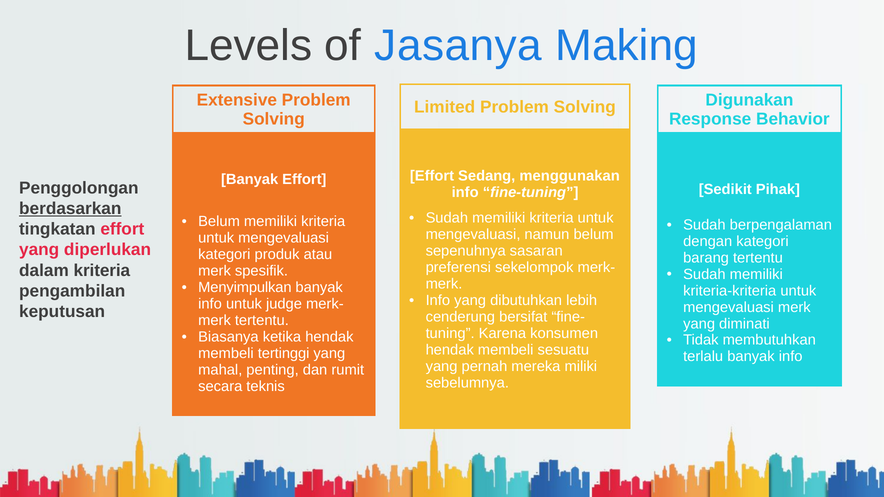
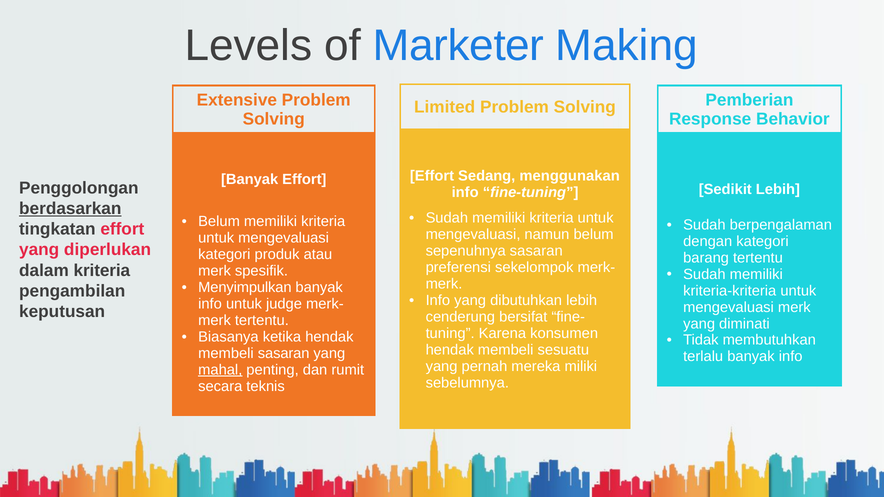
Jasanya: Jasanya -> Marketer (459, 46)
Digunakan: Digunakan -> Pemberian (749, 100)
Sedikit Pihak: Pihak -> Lebih (778, 190)
membeli tertinggi: tertinggi -> sasaran (284, 353)
mahal underline: none -> present (220, 370)
